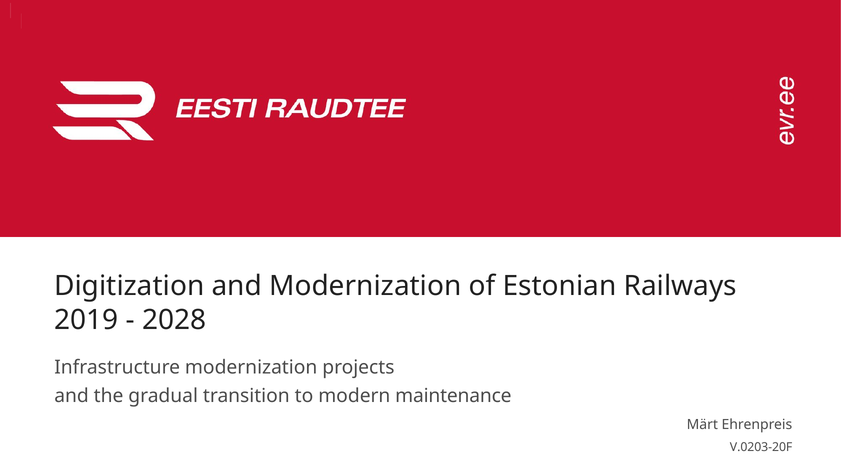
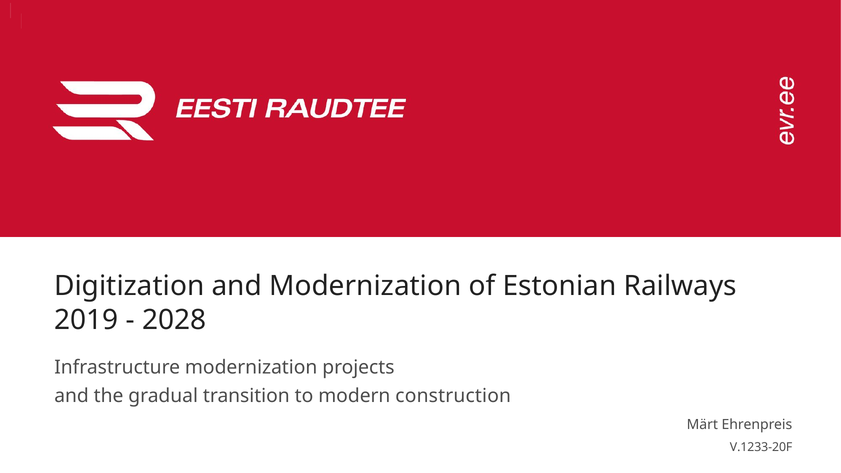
maintenance: maintenance -> construction (453, 396)
V.0203-20F: V.0203-20F -> V.1233-20F (761, 447)
